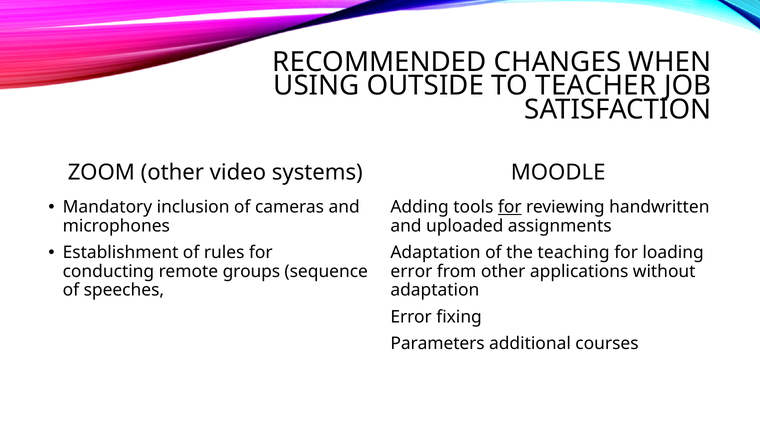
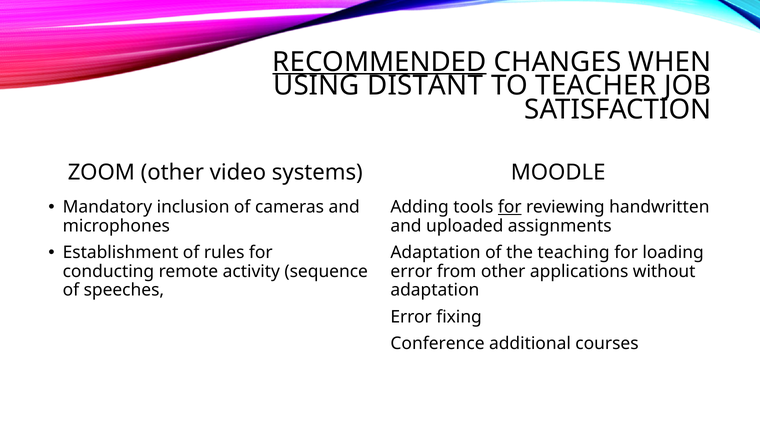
RECOMMENDED underline: none -> present (379, 62)
OUTSIDE: OUTSIDE -> DISTANT (425, 86)
groups: groups -> activity (251, 272)
Parameters: Parameters -> Conference (438, 344)
